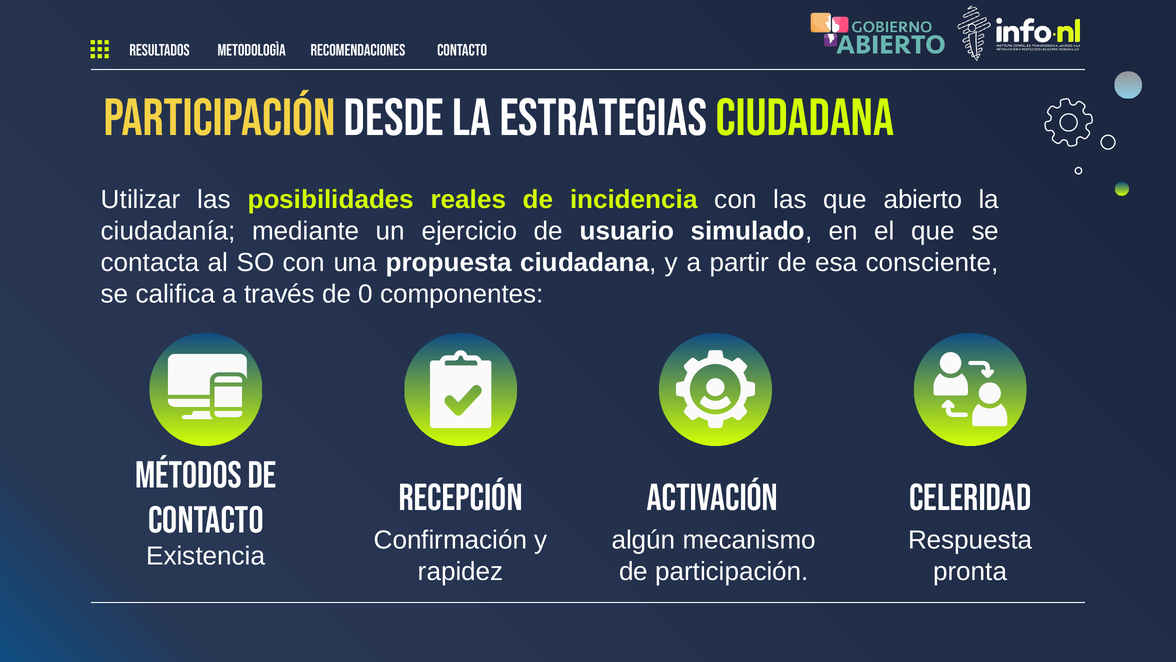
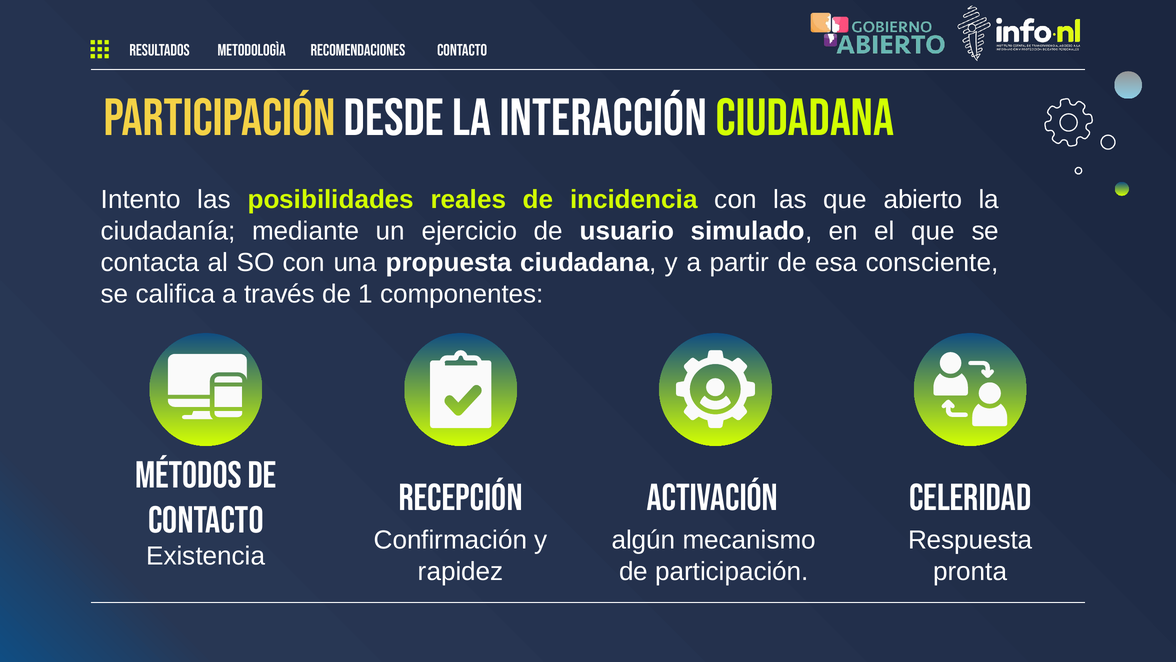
estrategias: estrategias -> interacción (603, 118)
Utilizar: Utilizar -> Intento (141, 200)
0: 0 -> 1 (366, 294)
